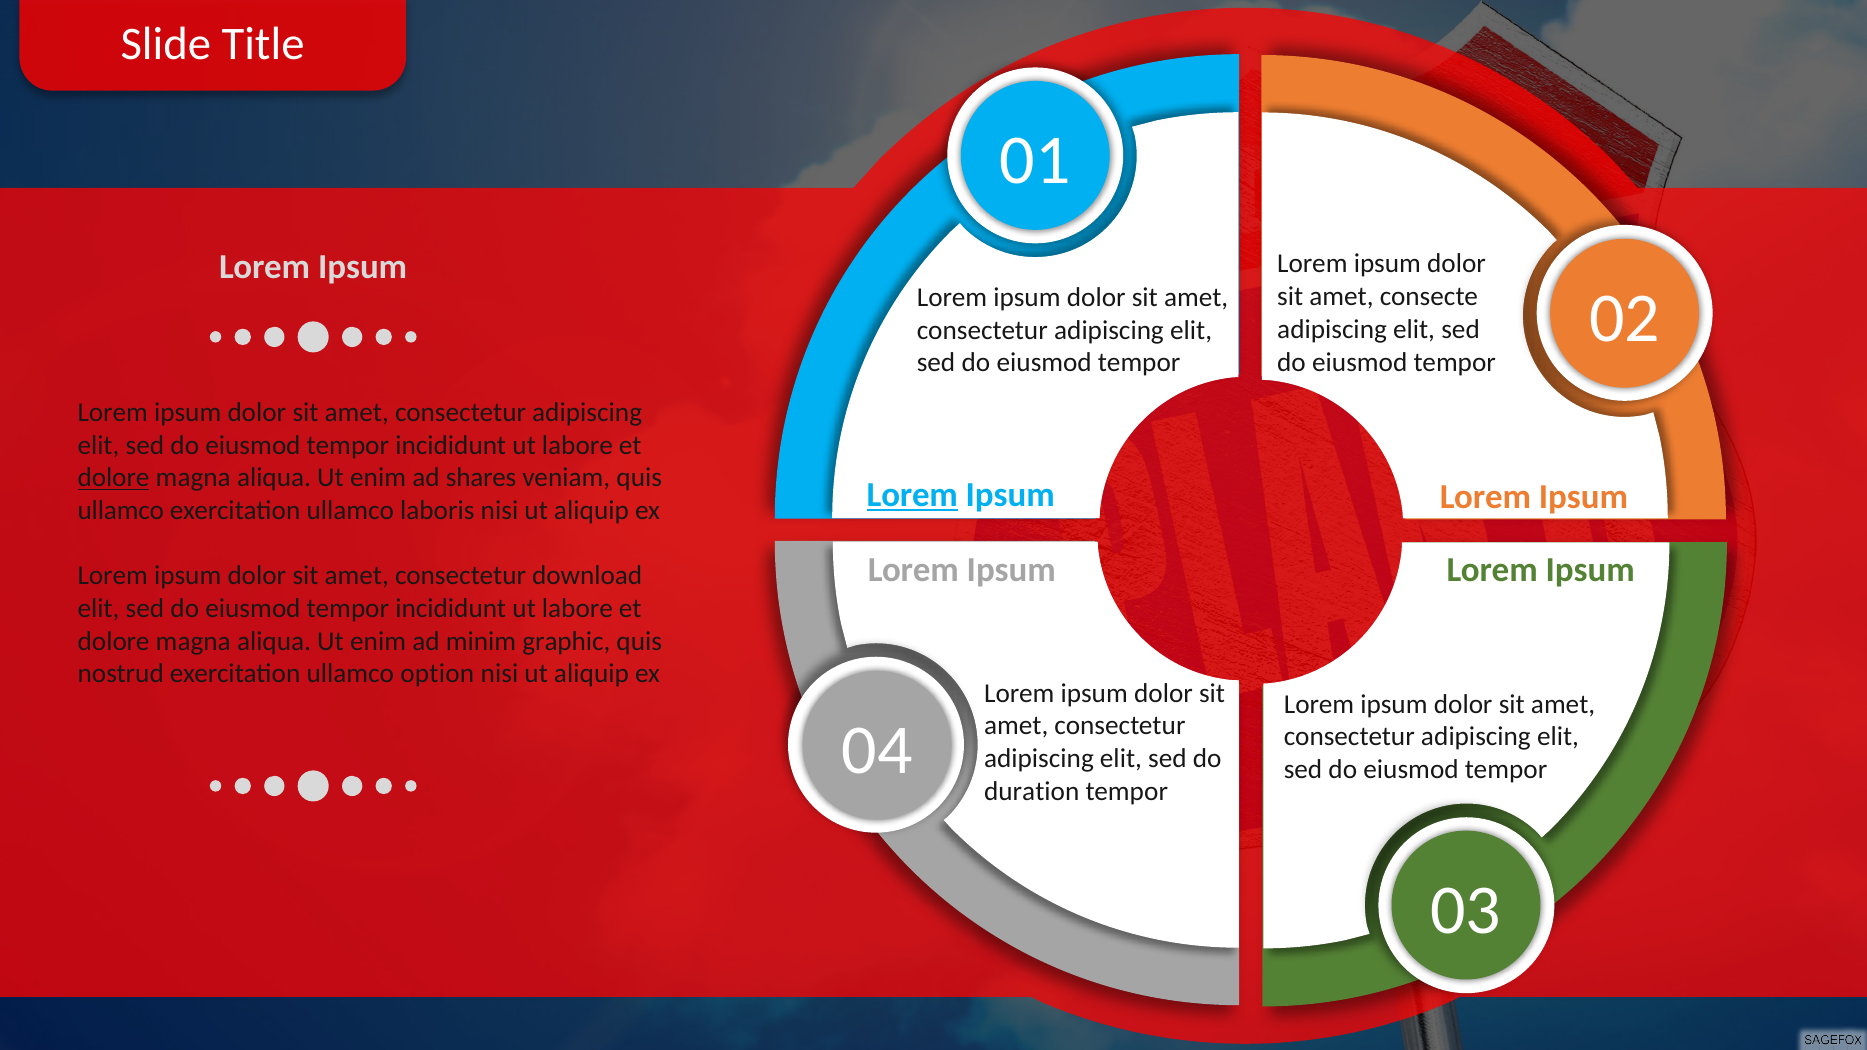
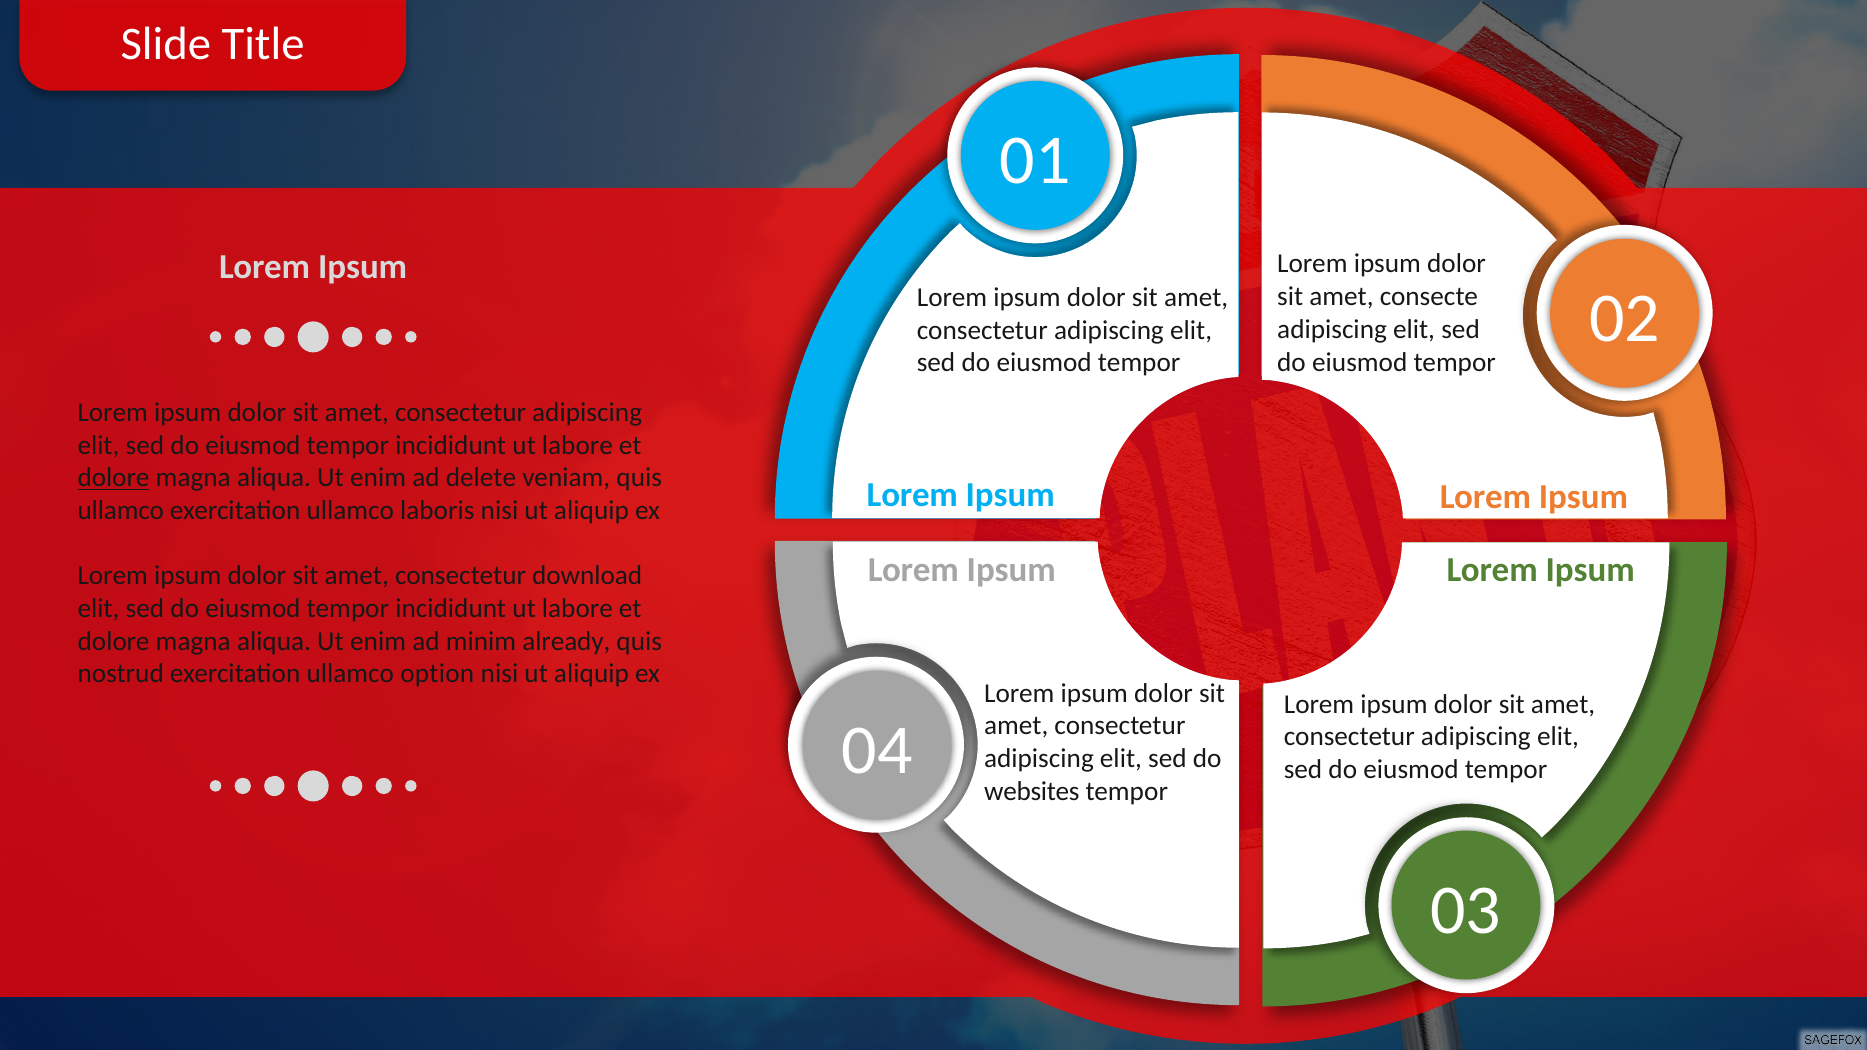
shares: shares -> delete (481, 478)
Lorem underline: present -> none (912, 495)
graphic: graphic -> already (566, 641)
duration: duration -> websites (1032, 791)
